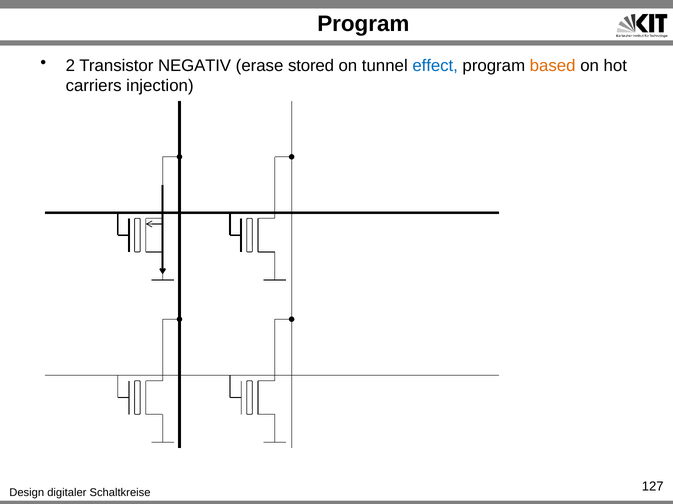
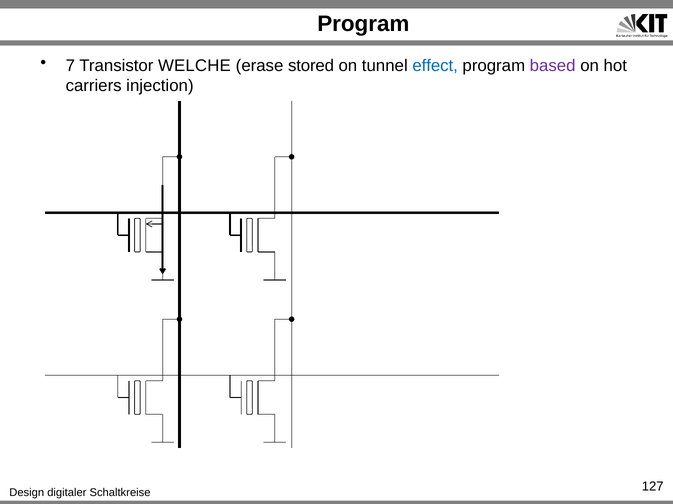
2: 2 -> 7 (70, 66)
NEGATIV: NEGATIV -> WELCHE (194, 66)
based colour: orange -> purple (553, 66)
